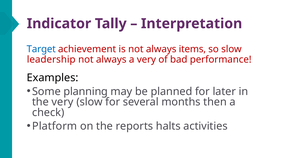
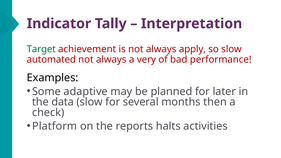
Target colour: blue -> green (41, 49)
items: items -> apply (192, 49)
leadership: leadership -> automated (51, 60)
planning: planning -> adaptive (86, 92)
the very: very -> data (63, 102)
